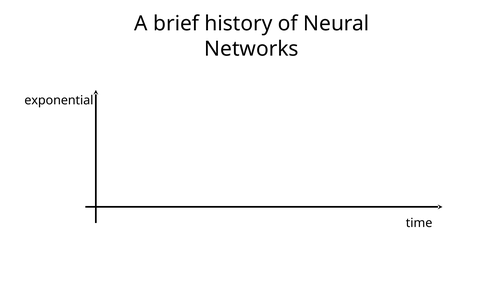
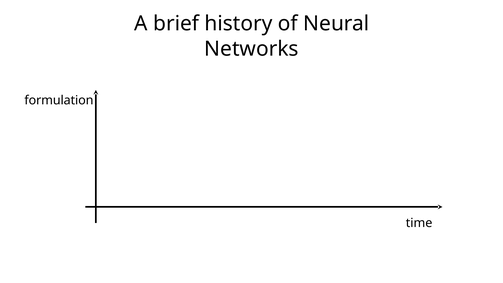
exponential: exponential -> formulation (59, 100)
